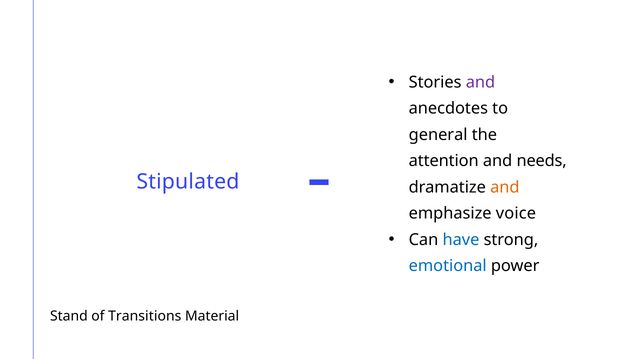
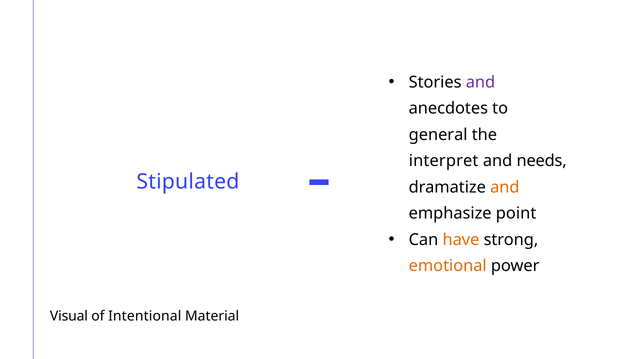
attention: attention -> interpret (444, 161)
voice: voice -> point (516, 213)
have colour: blue -> orange (461, 240)
emotional colour: blue -> orange (448, 266)
Stand: Stand -> Visual (69, 316)
Transitions: Transitions -> Intentional (145, 316)
